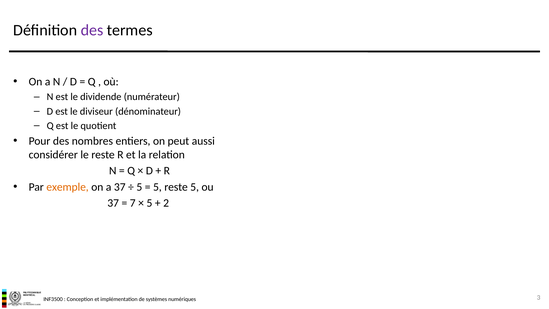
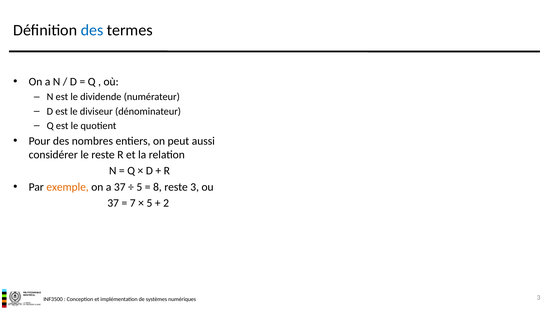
des colour: purple -> blue (92, 30)
5: 5 -> 8 (157, 187)
reste 5: 5 -> 3 (195, 187)
